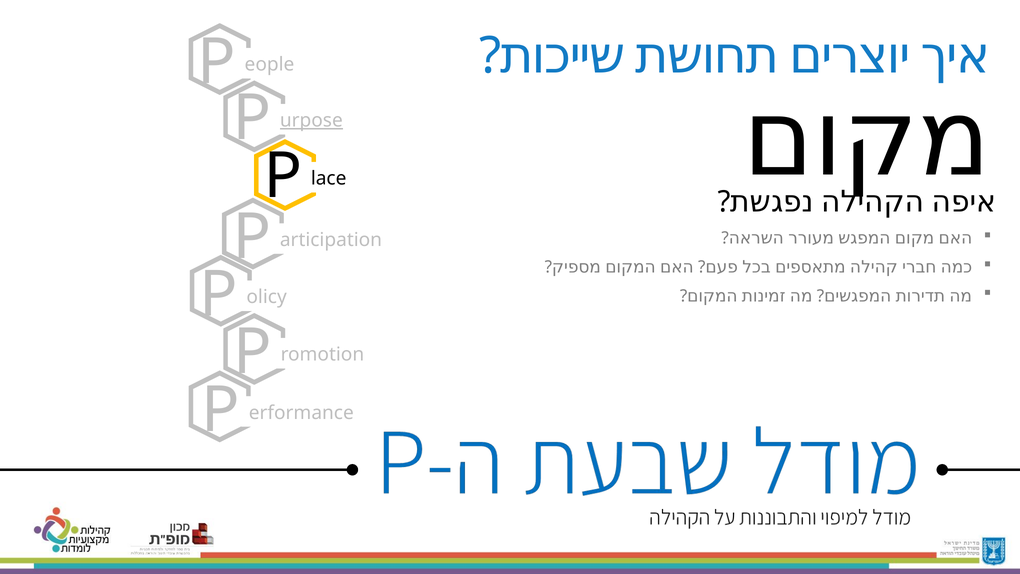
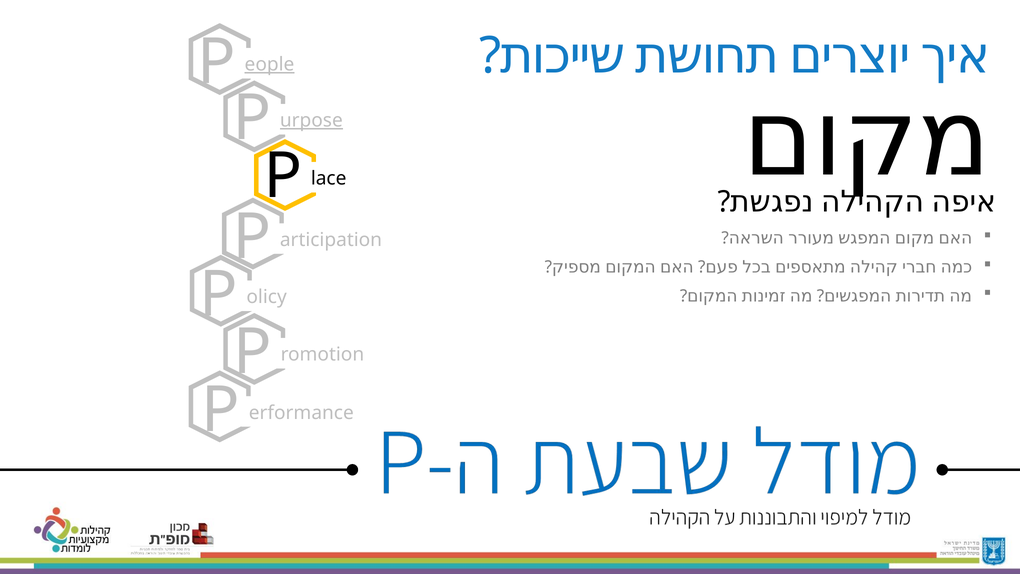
eople underline: none -> present (270, 65)
